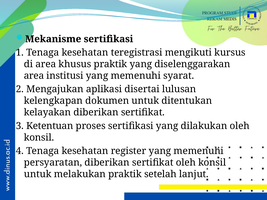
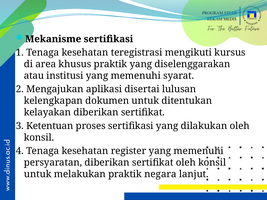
area: area -> atau (34, 76)
setelah: setelah -> negara (160, 174)
